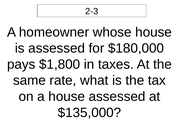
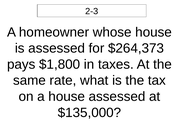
$180,000: $180,000 -> $264,373 (136, 48)
